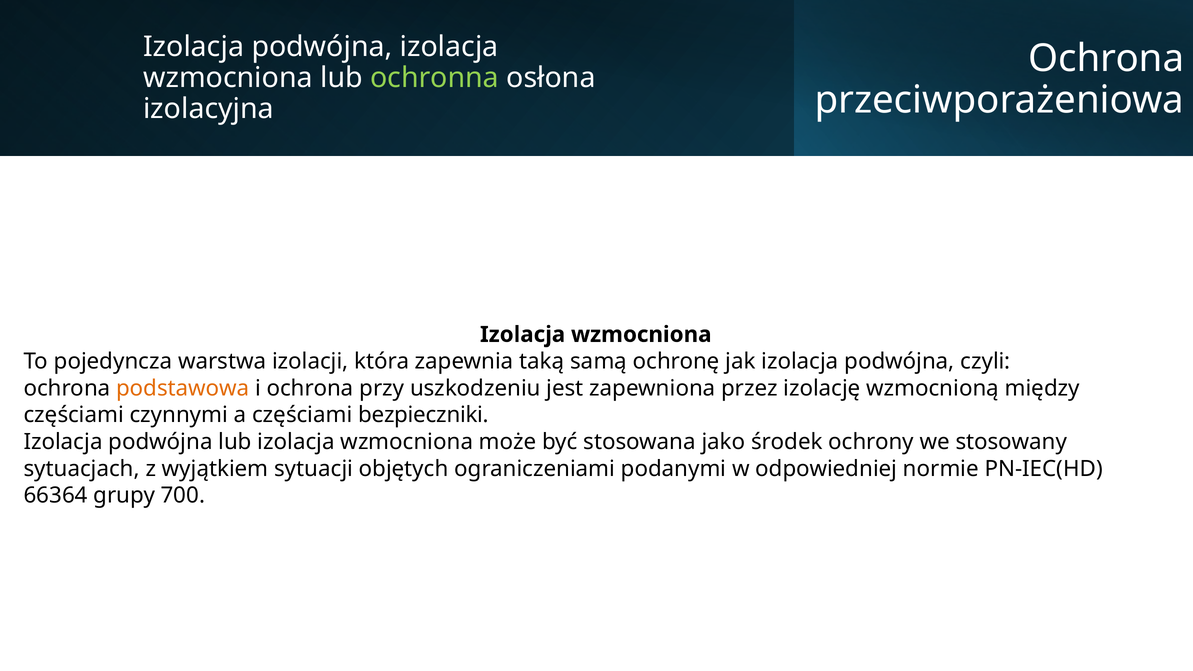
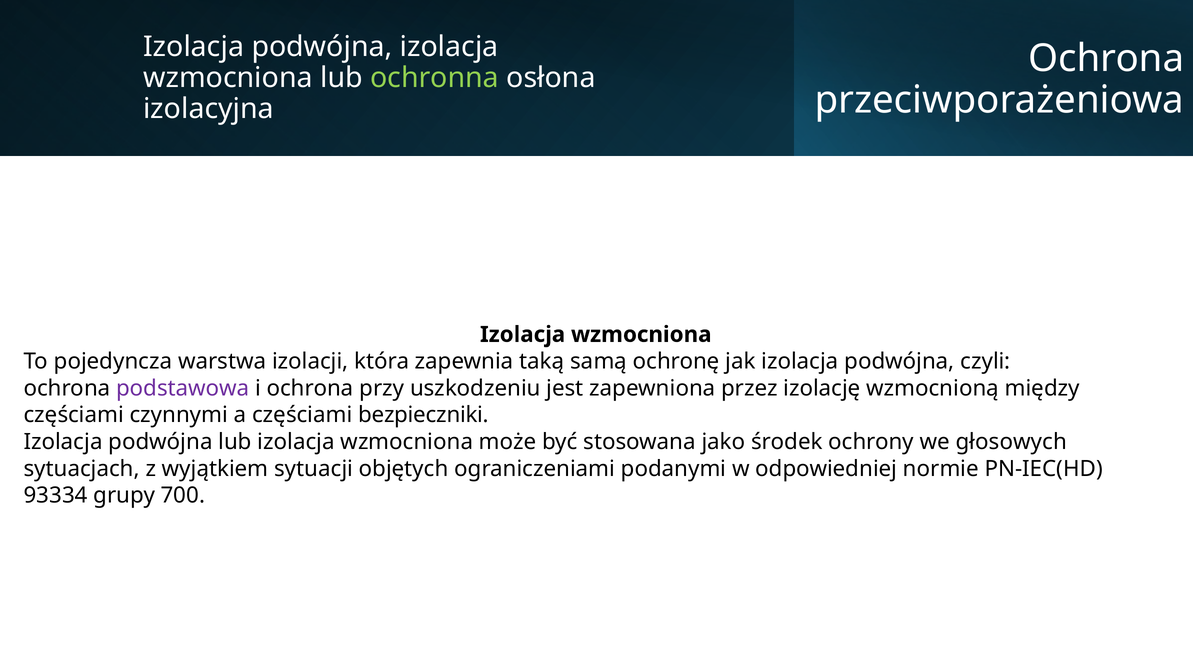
podstawowa colour: orange -> purple (183, 388)
stosowany: stosowany -> głosowych (1011, 442)
66364: 66364 -> 93334 (56, 496)
